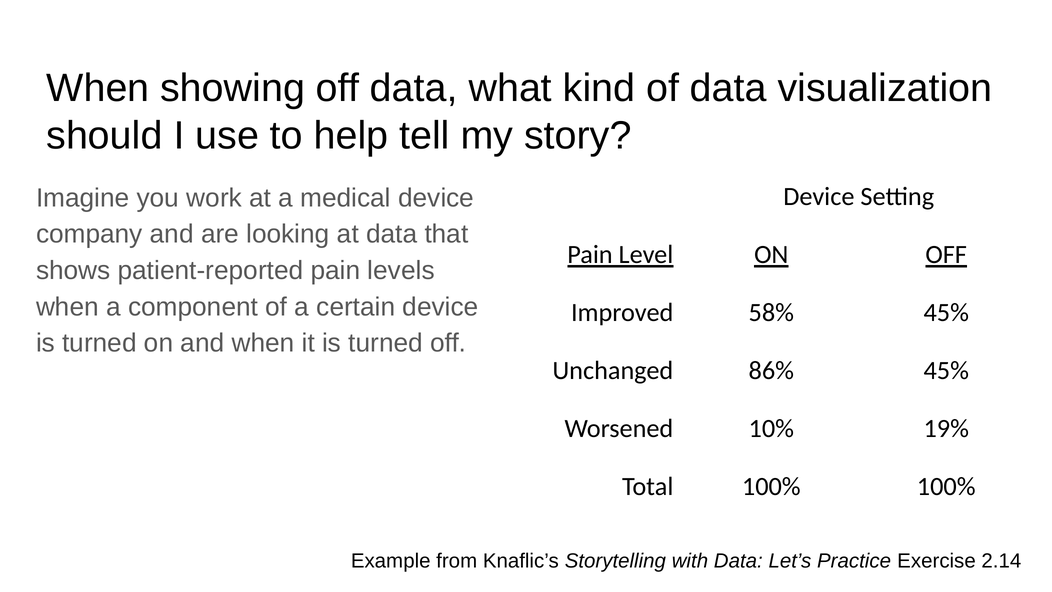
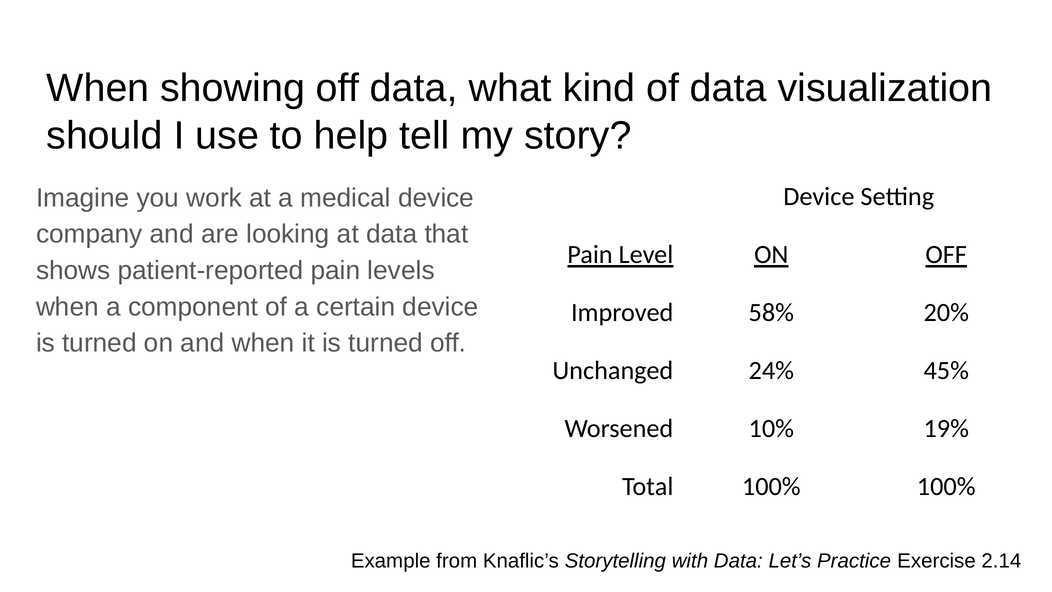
58% 45%: 45% -> 20% (946, 313)
86%: 86% -> 24% (771, 370)
